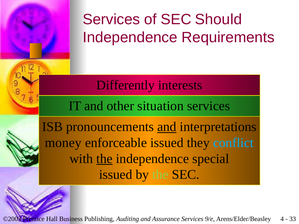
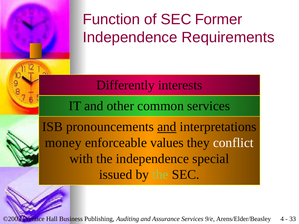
Services: Services -> Function (111, 19)
Should: Should -> Former (219, 19)
situation: situation -> common (161, 106)
enforceable issued: issued -> values (167, 143)
conflict colour: light blue -> white (233, 143)
the underline: present -> none (104, 159)
